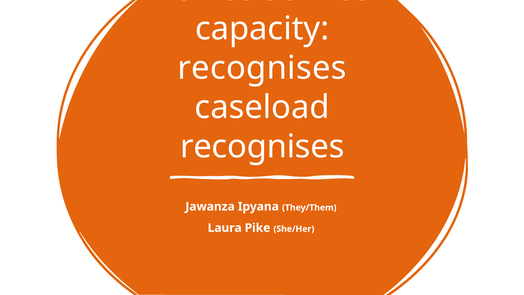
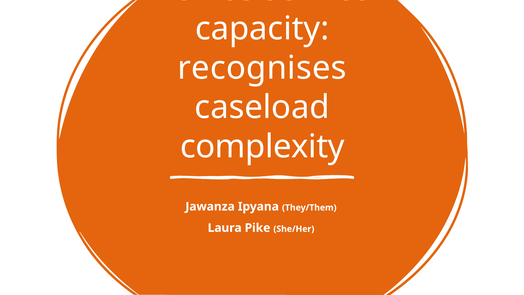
recognises: recognises -> complexity (262, 147)
